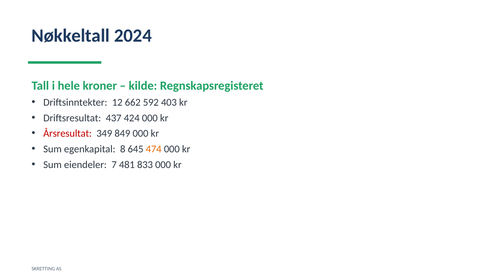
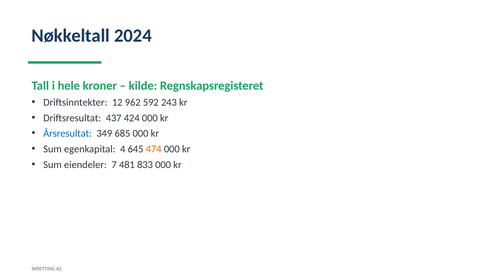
662: 662 -> 962 (133, 102)
403: 403 -> 243 (169, 102)
Årsresultat colour: red -> blue (68, 133)
849: 849 -> 685 (122, 133)
8: 8 -> 4 (123, 149)
